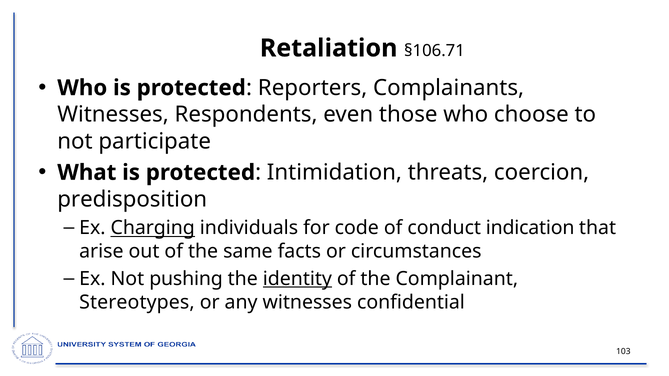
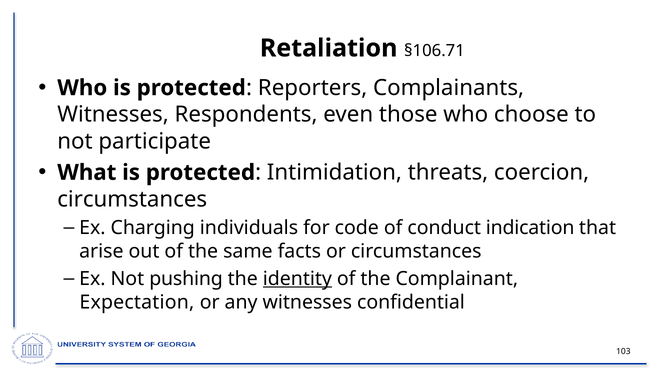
predisposition: predisposition -> circumstances (132, 199)
Charging underline: present -> none (153, 228)
Stereotypes: Stereotypes -> Expectation (137, 302)
